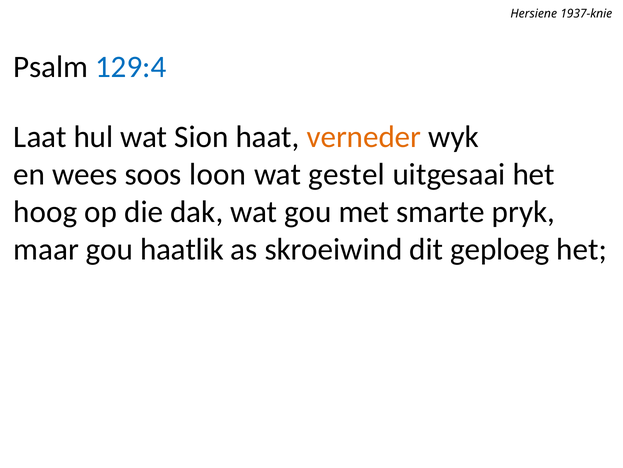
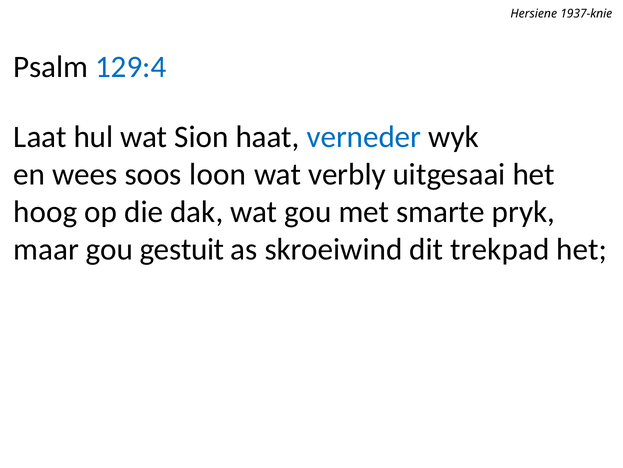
verneder colour: orange -> blue (364, 137)
gestel: gestel -> verbly (347, 174)
haatlik: haatlik -> gestuit (182, 249)
geploeg: geploeg -> trekpad (500, 249)
